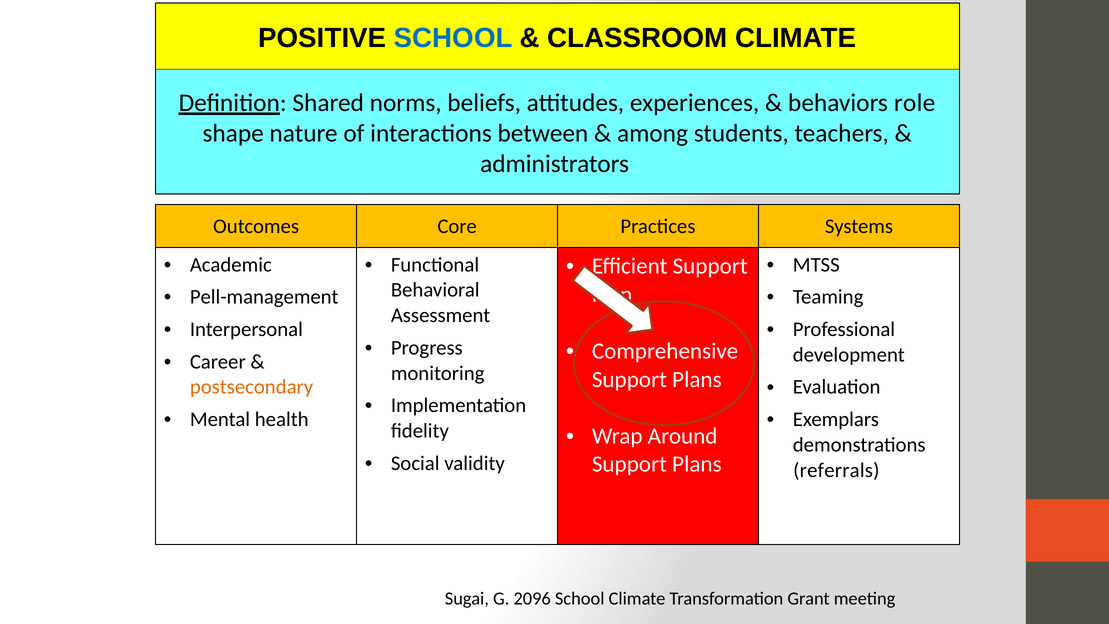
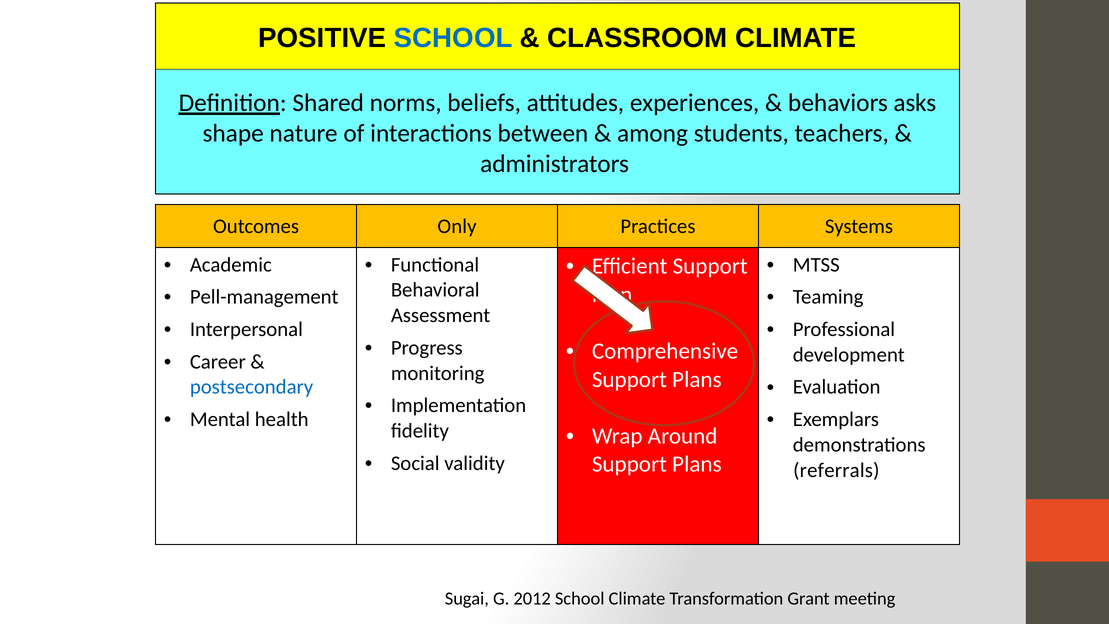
role: role -> asks (915, 103)
Core: Core -> Only (457, 226)
postsecondary colour: orange -> blue (252, 387)
2096: 2096 -> 2012 (532, 599)
